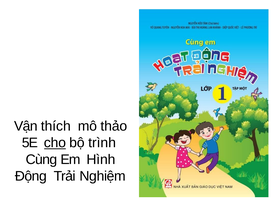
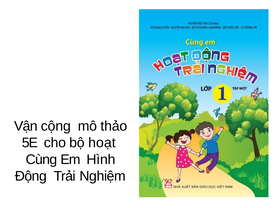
thích: thích -> cộng (56, 126)
cho underline: present -> none (55, 143)
trình: trình -> hoạt (102, 143)
